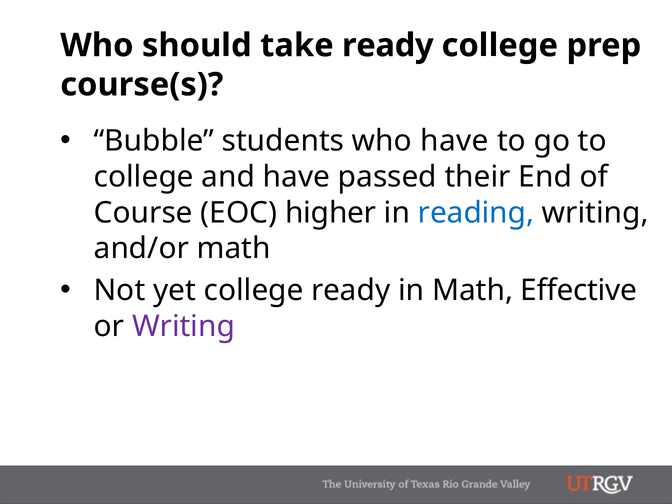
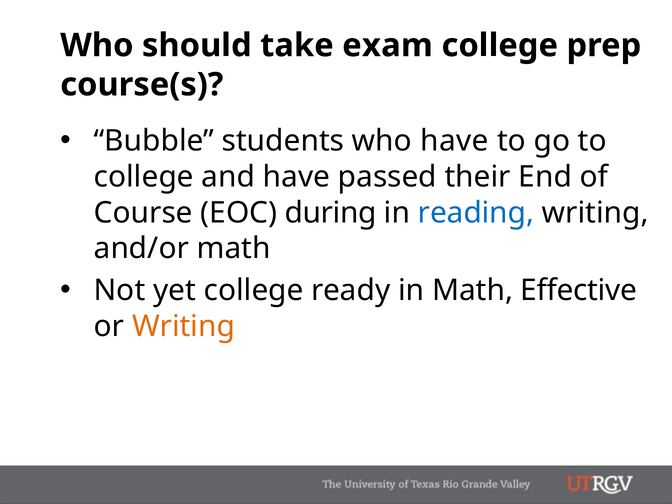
take ready: ready -> exam (388, 45)
higher: higher -> during (331, 213)
Writing colour: purple -> orange (183, 326)
